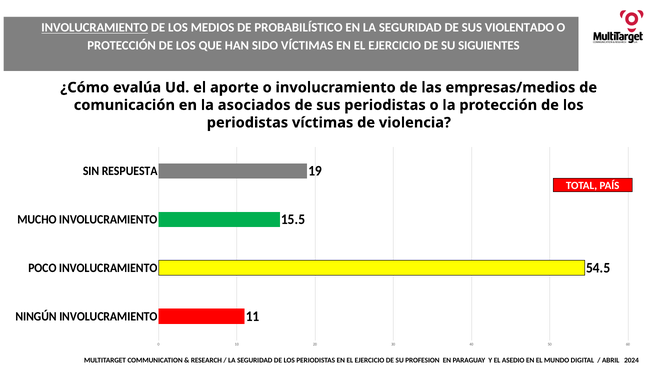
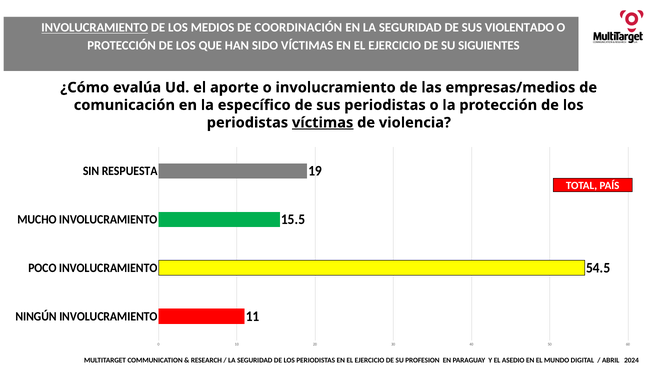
PROBABILÍSTICO: PROBABILÍSTICO -> COORDINACIÓN (298, 28)
asociados: asociados -> específico (254, 105)
víctimas underline: none -> present (323, 123)
